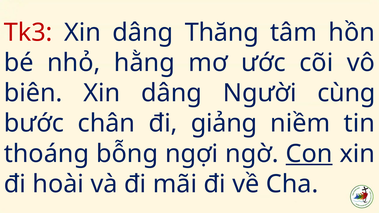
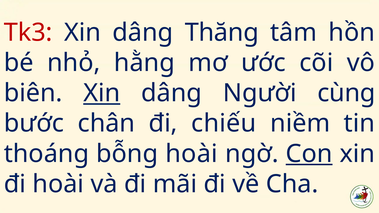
Xin underline: none -> present (102, 93)
giảng: giảng -> chiếu (224, 124)
bỗng ngợi: ngợi -> hoài (192, 154)
